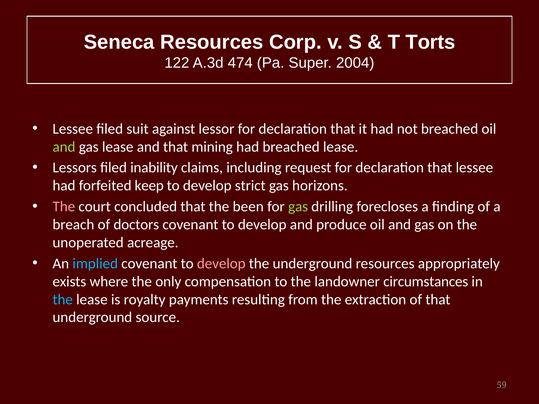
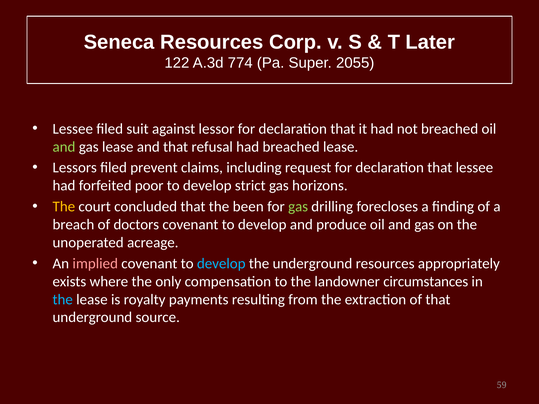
Torts: Torts -> Later (430, 42)
474: 474 -> 774 (240, 63)
2004: 2004 -> 2055 (355, 63)
mining: mining -> refusal (212, 147)
inability: inability -> prevent (154, 168)
keep: keep -> poor (149, 186)
The colour: pink -> yellow (64, 207)
implied colour: light blue -> pink (95, 264)
develop colour: pink -> light blue (221, 264)
